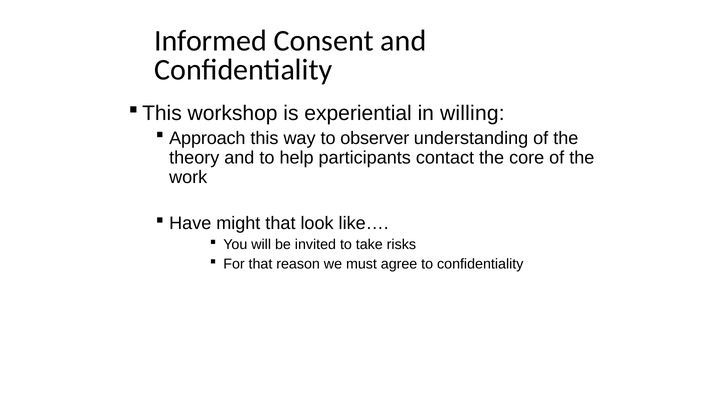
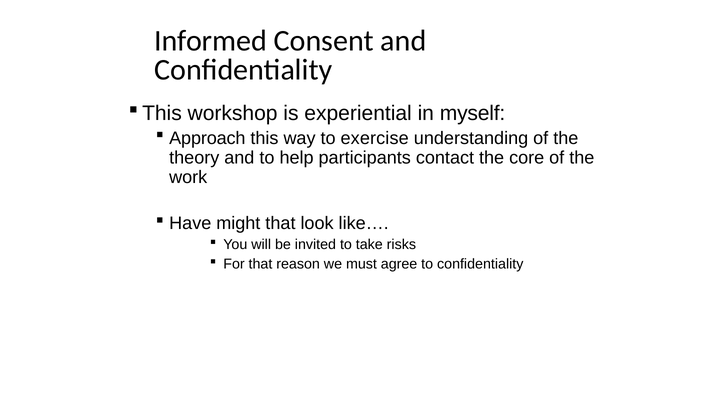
willing: willing -> myself (473, 113)
observer: observer -> exercise (375, 138)
